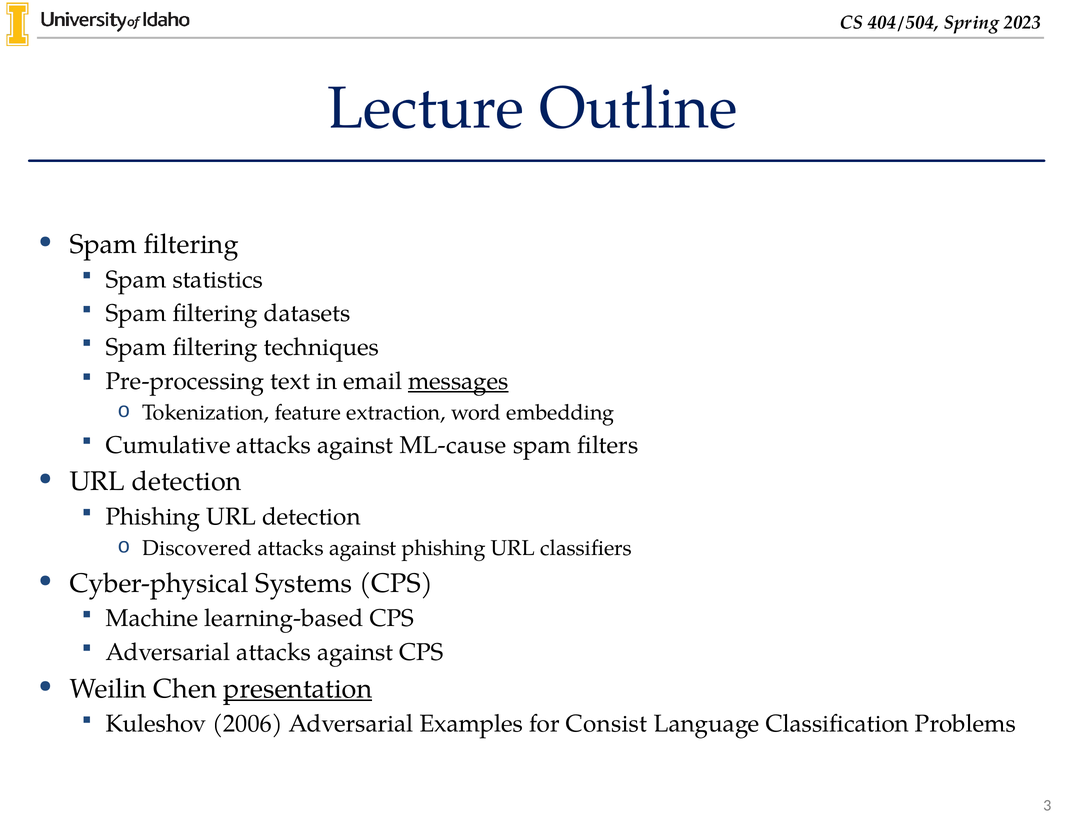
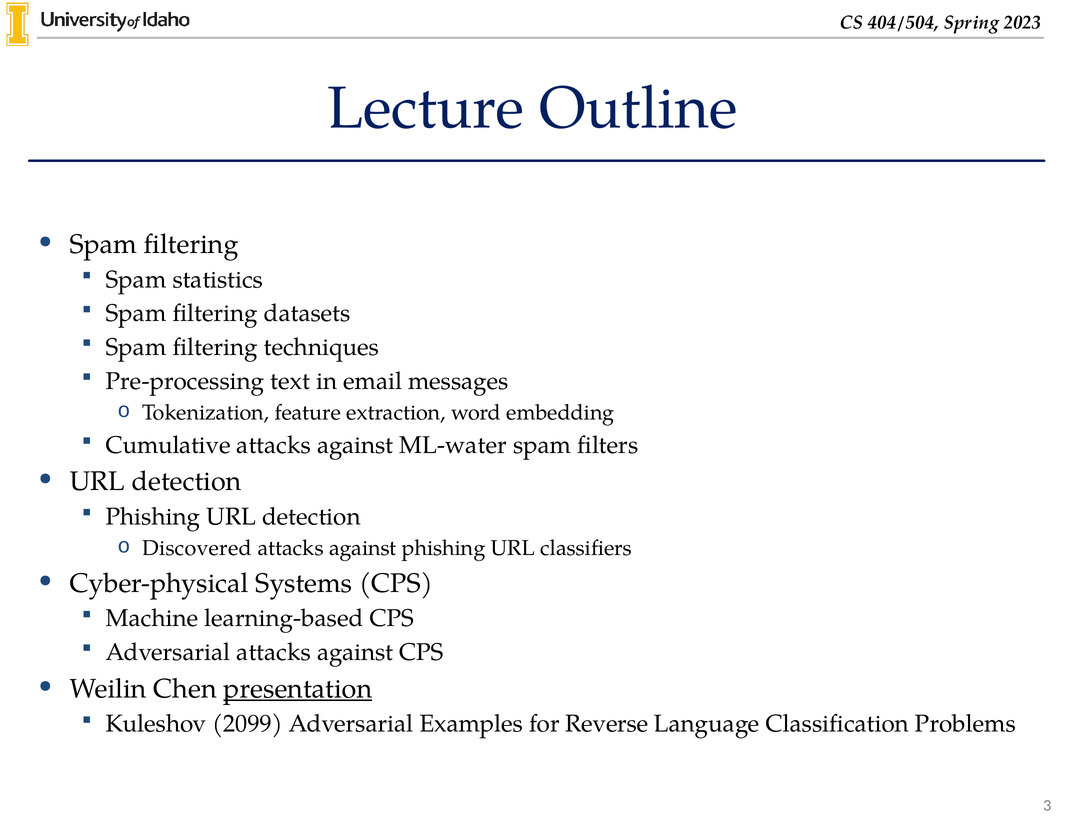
messages underline: present -> none (458, 381)
ML-cause: ML-cause -> ML-water (453, 445)
2006: 2006 -> 2099 (248, 724)
Consist: Consist -> Reverse (607, 724)
